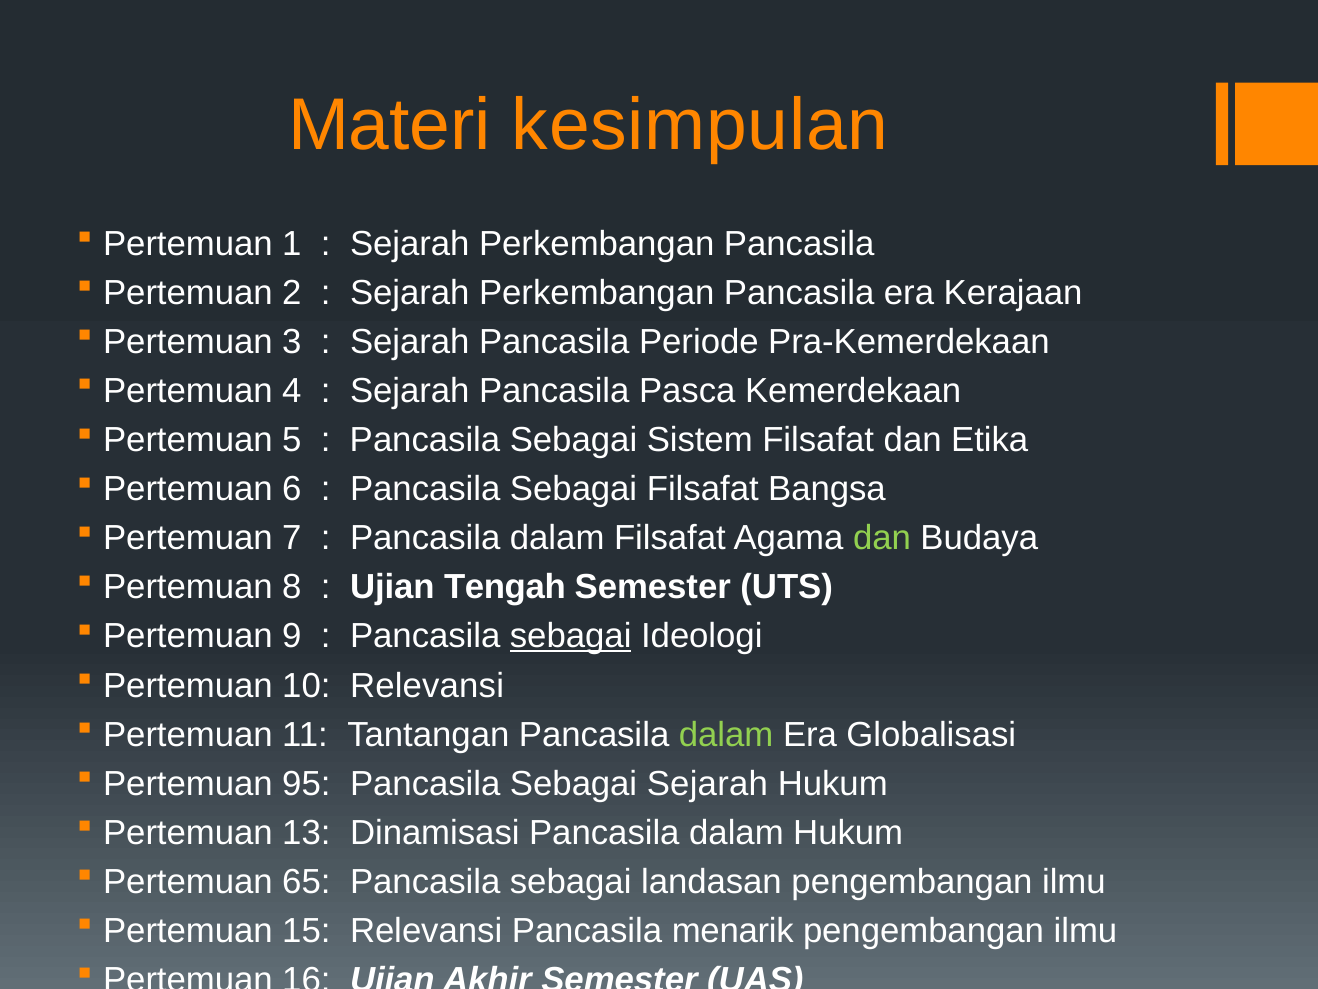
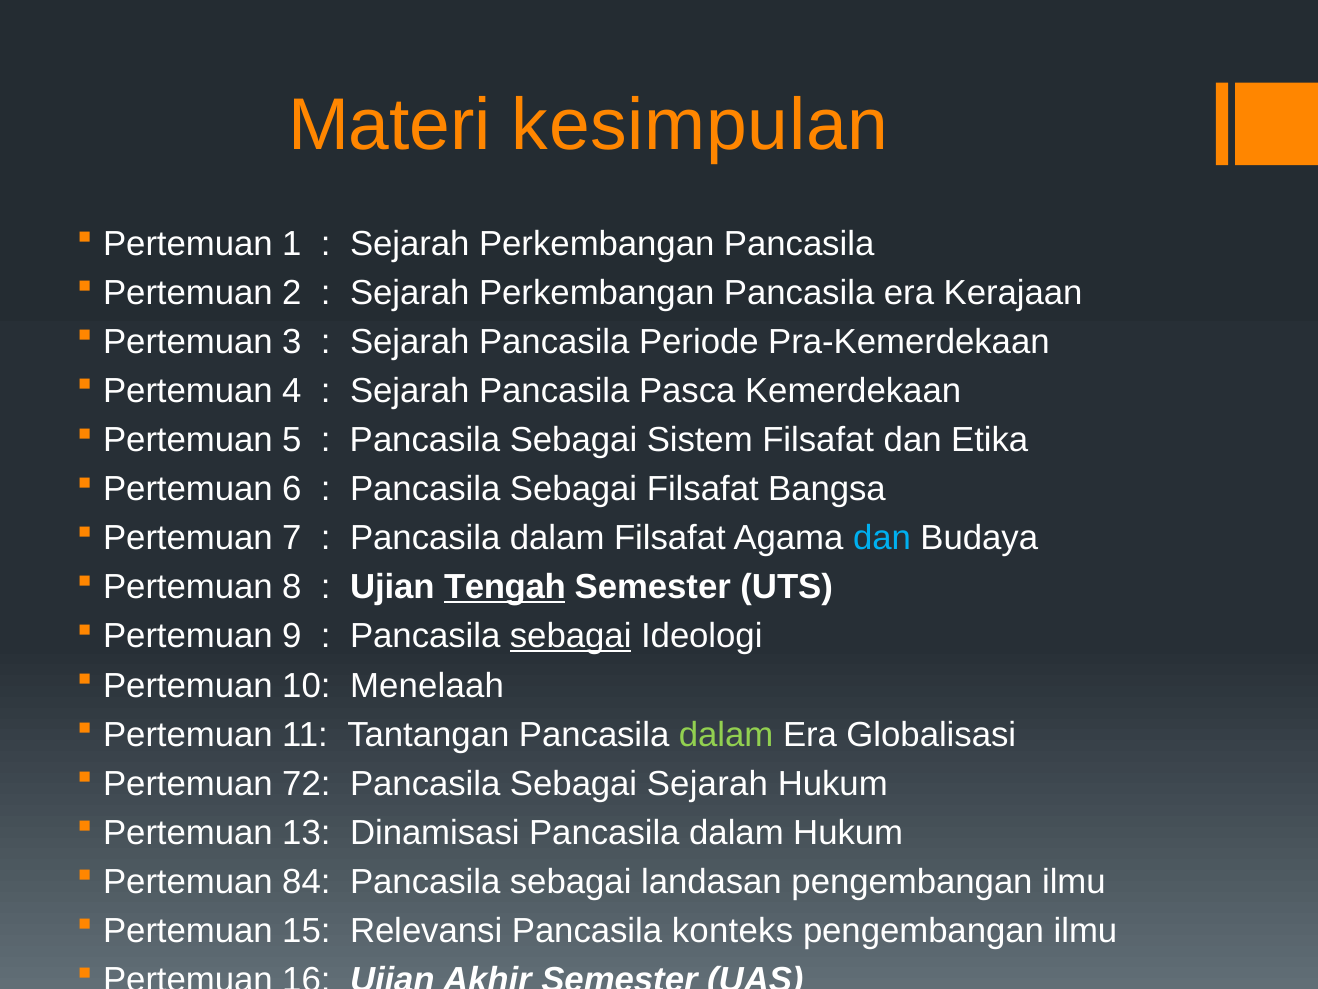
dan colour: light green -> light blue (882, 538)
Tengah underline: none -> present (505, 587)
10 Relevansi: Relevansi -> Menelaah (427, 685)
95: 95 -> 72 (306, 783)
65: 65 -> 84 (306, 881)
menarik: menarik -> konteks (732, 930)
